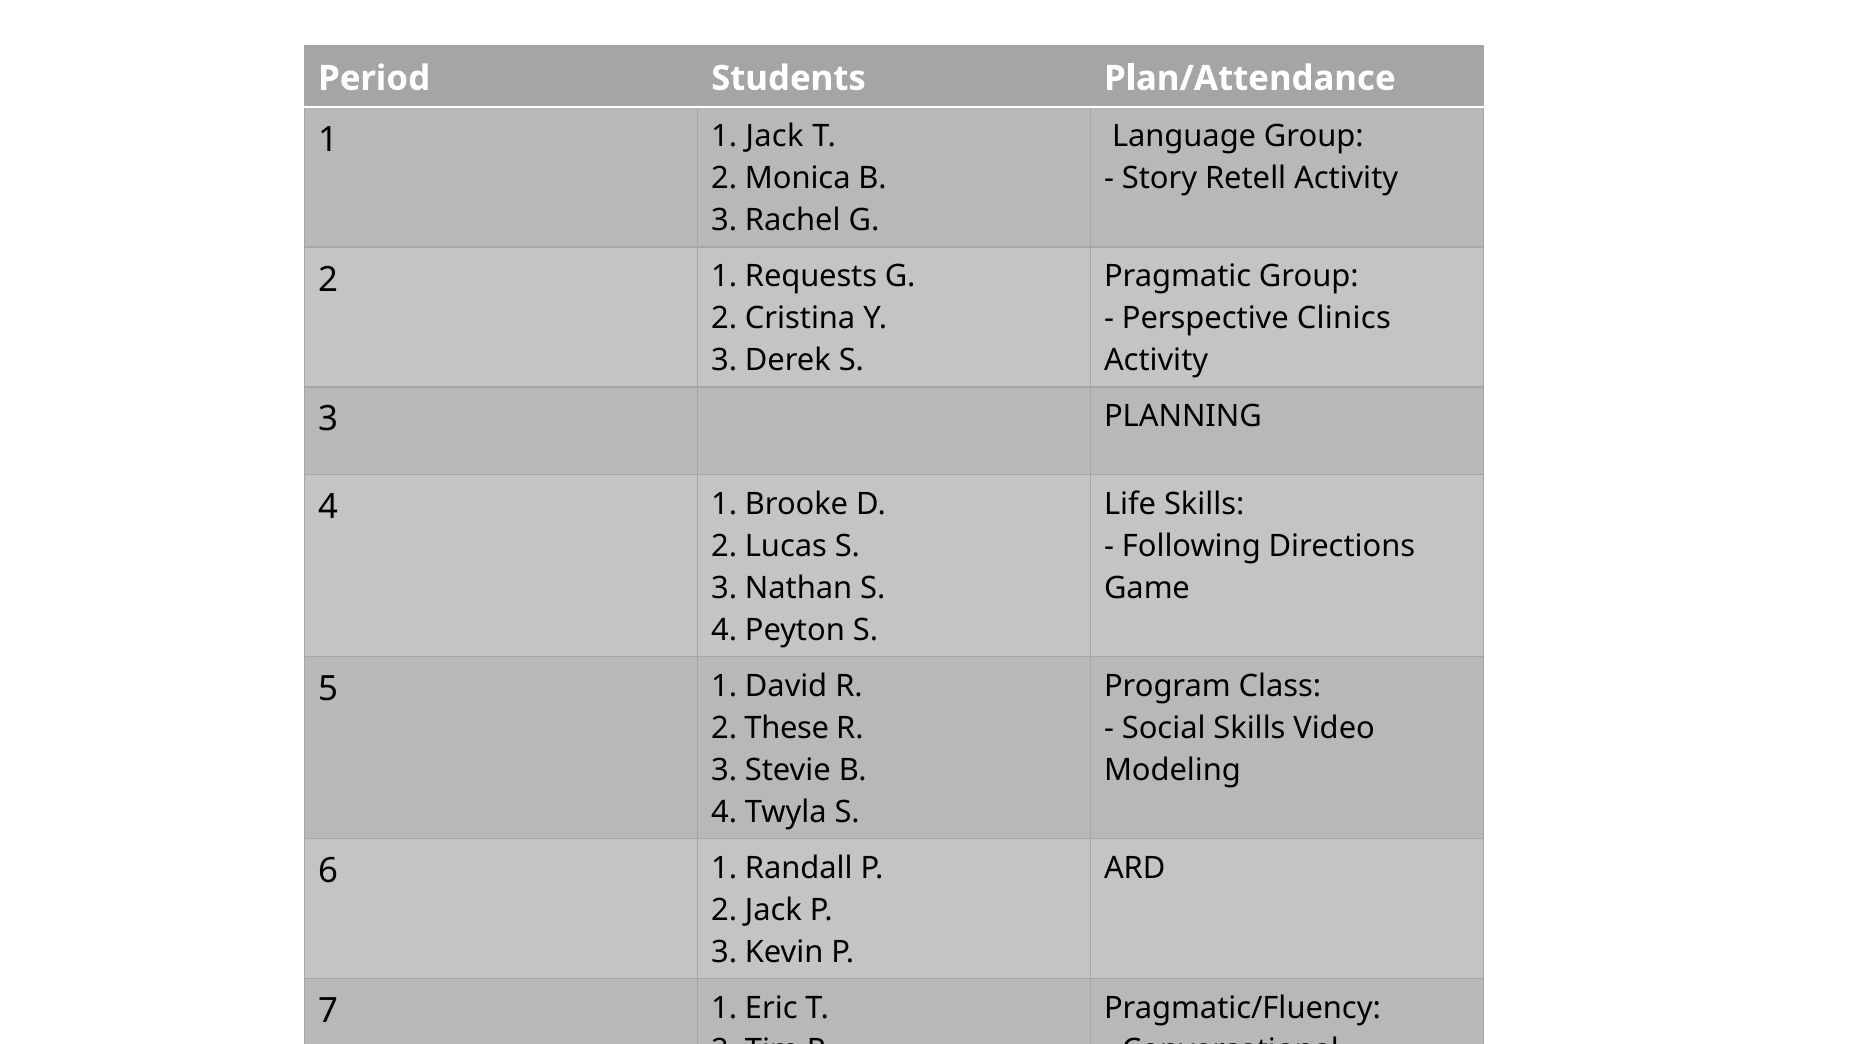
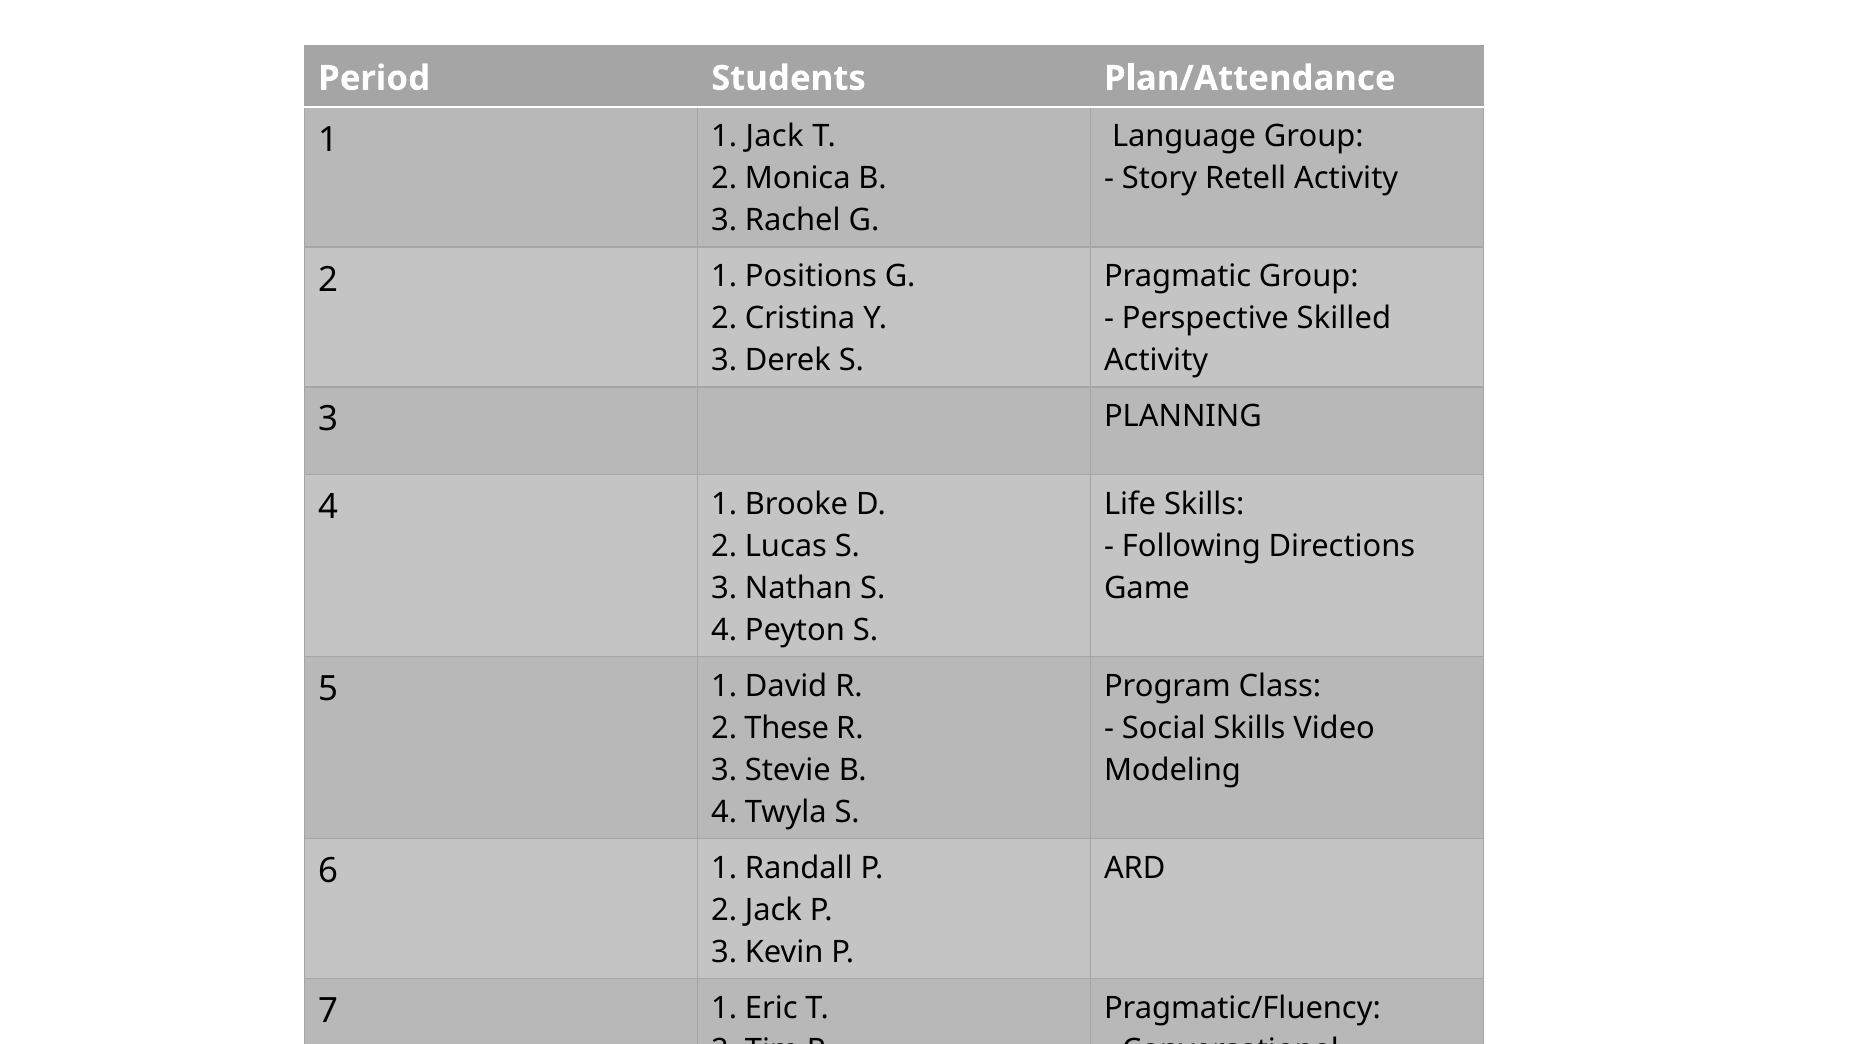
Requests: Requests -> Positions (811, 277)
Clinics: Clinics -> Skilled (1344, 319)
